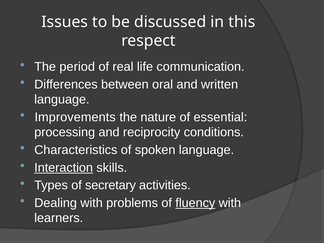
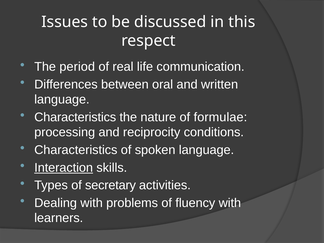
Improvements: Improvements -> Characteristics (75, 117)
essential: essential -> formulae (220, 117)
fluency underline: present -> none (195, 203)
